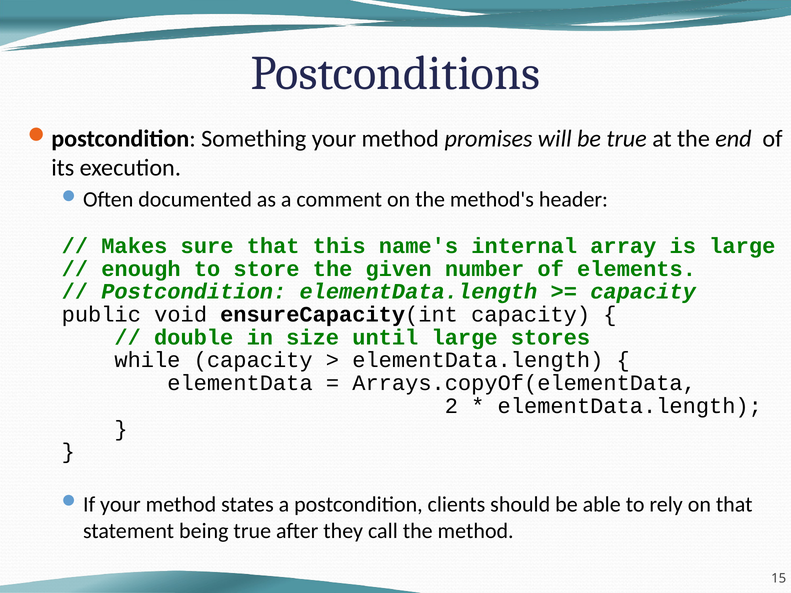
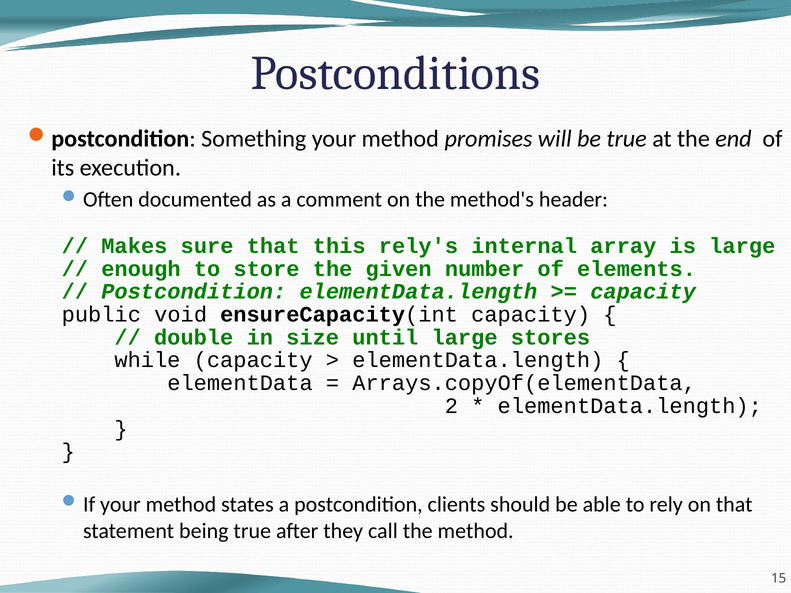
name's: name's -> rely's (418, 246)
